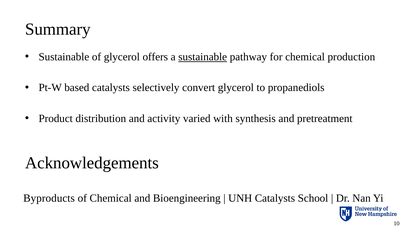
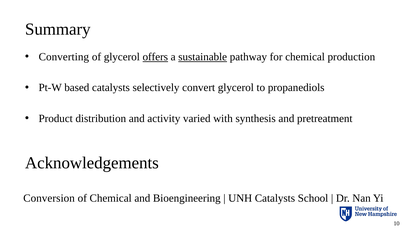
Sustainable: Sustainable -> Converting (64, 57)
offers underline: none -> present (155, 57)
Byproducts: Byproducts -> Conversion (49, 198)
